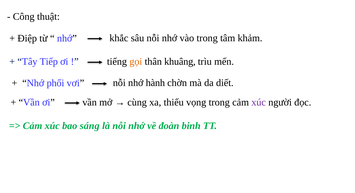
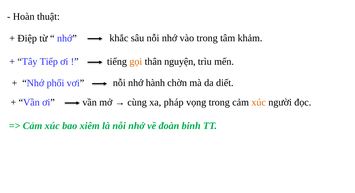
Công: Công -> Hoàn (24, 17)
khuâng: khuâng -> nguyện (180, 62)
thiếu: thiếu -> pháp (174, 102)
xúc colour: purple -> orange (259, 102)
sáng: sáng -> xiêm (90, 126)
